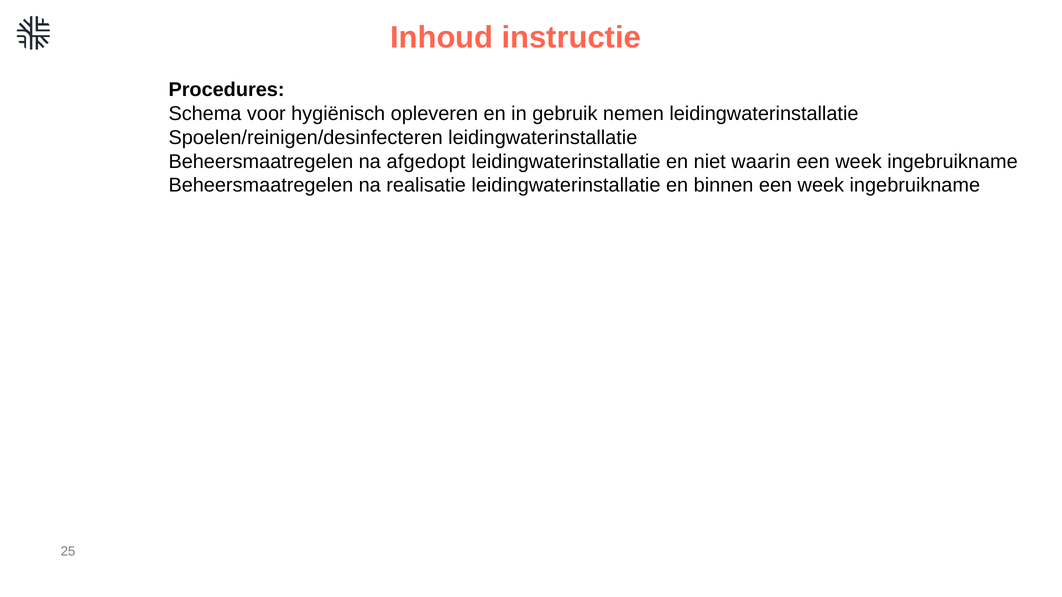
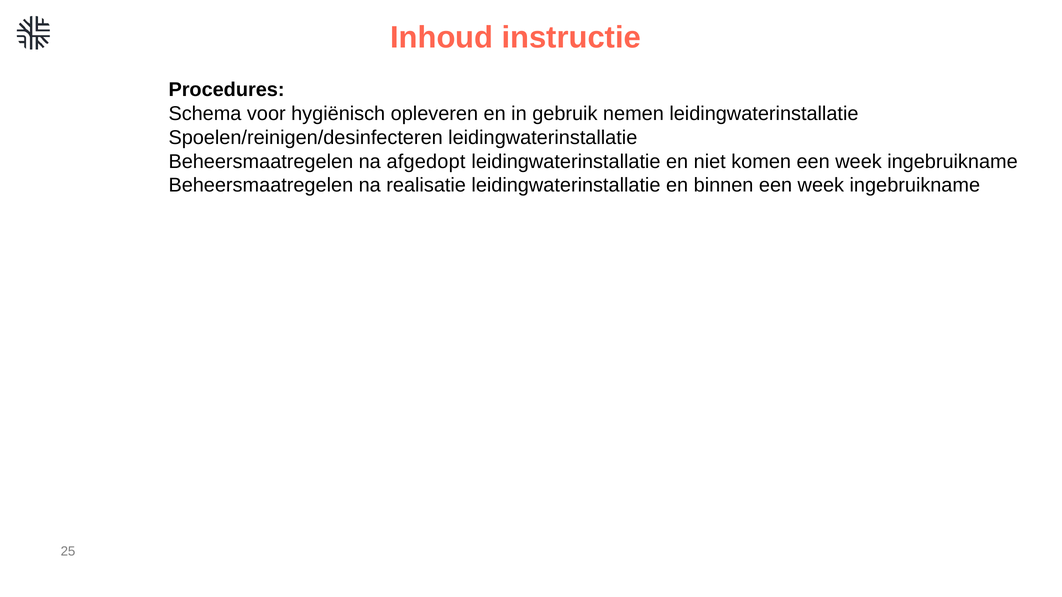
waarin: waarin -> komen (761, 162)
